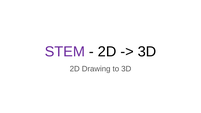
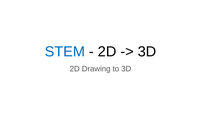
STEM colour: purple -> blue (65, 52)
